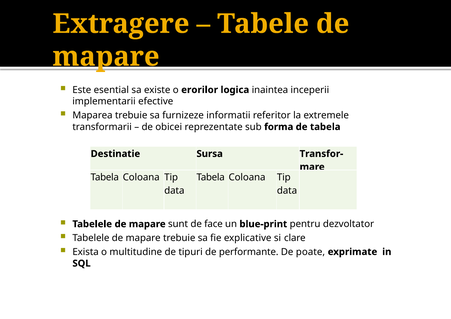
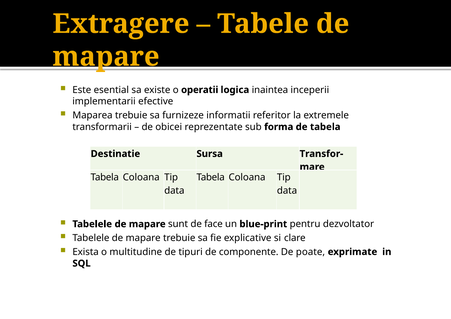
erorilor: erorilor -> operatii (200, 90)
performante: performante -> componente (249, 252)
